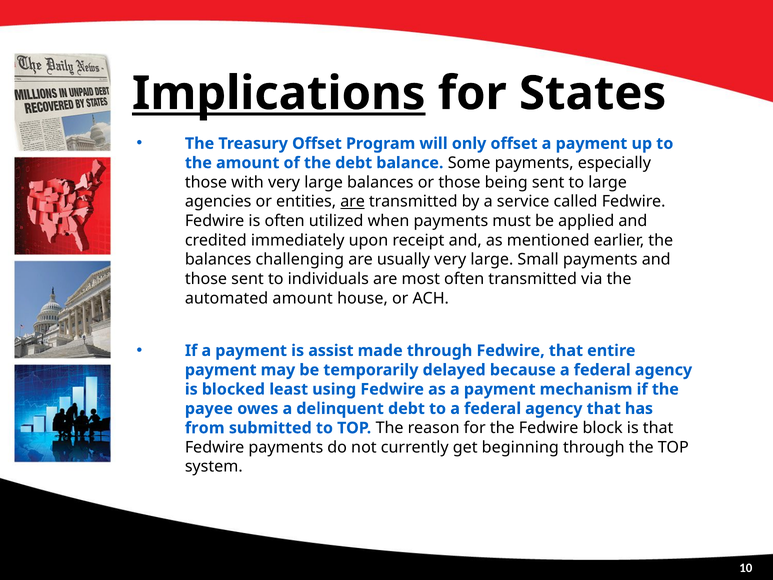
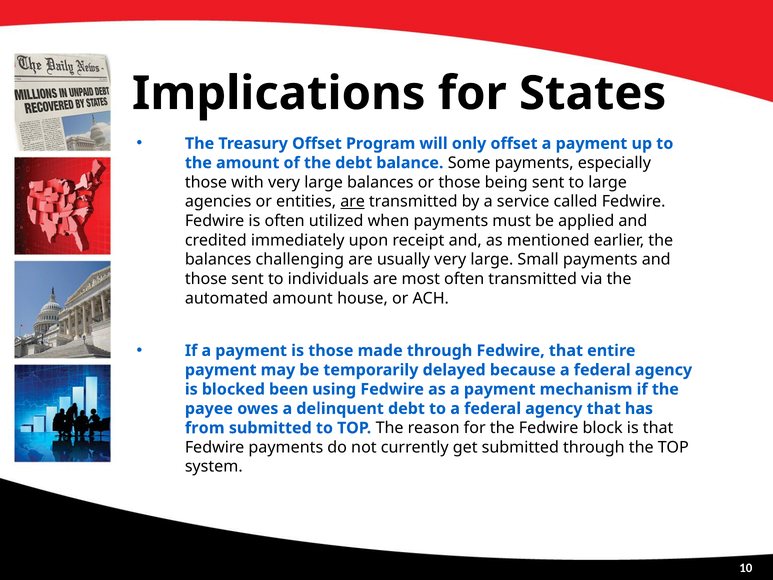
Implications underline: present -> none (279, 93)
is assist: assist -> those (331, 350)
least: least -> been (289, 389)
get beginning: beginning -> submitted (520, 447)
